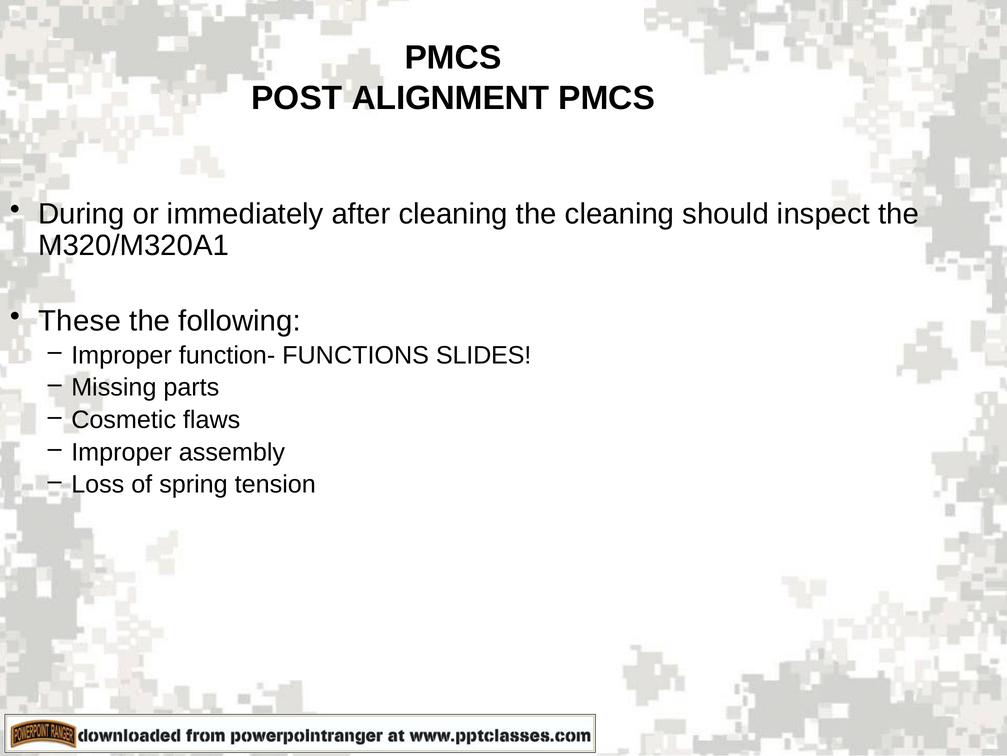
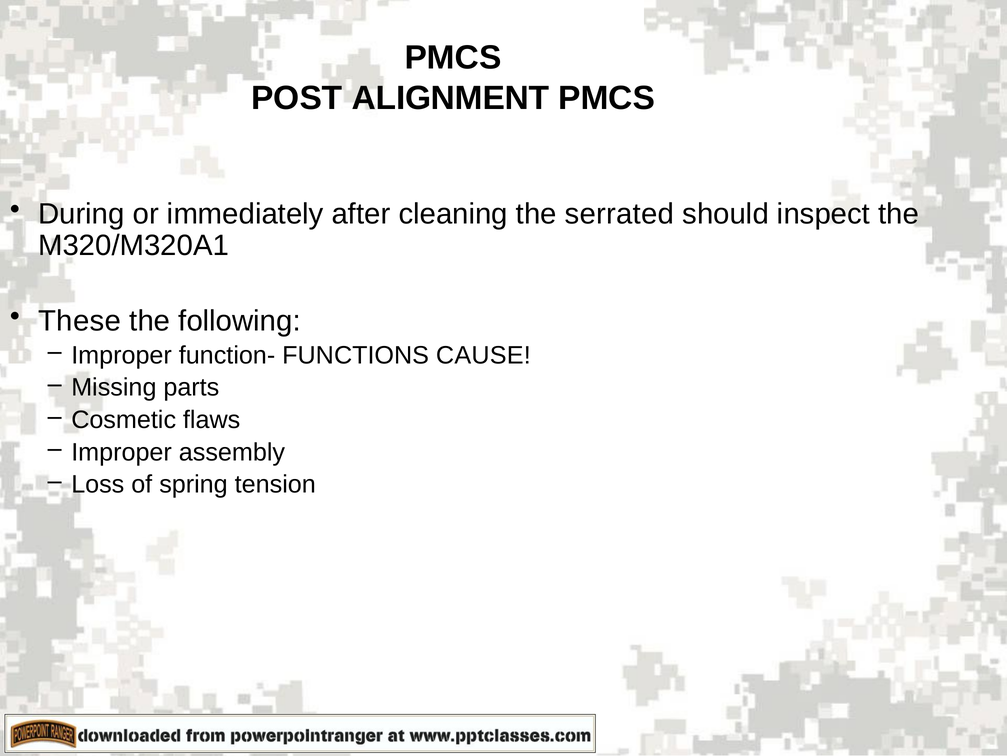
the cleaning: cleaning -> serrated (619, 214)
SLIDES: SLIDES -> CAUSE (483, 355)
